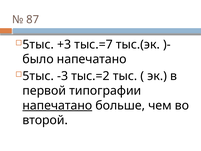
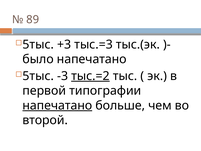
87: 87 -> 89 (33, 19)
тыс.=7: тыс.=7 -> тыс.=3 (94, 44)
тыс.=2 underline: none -> present (90, 76)
